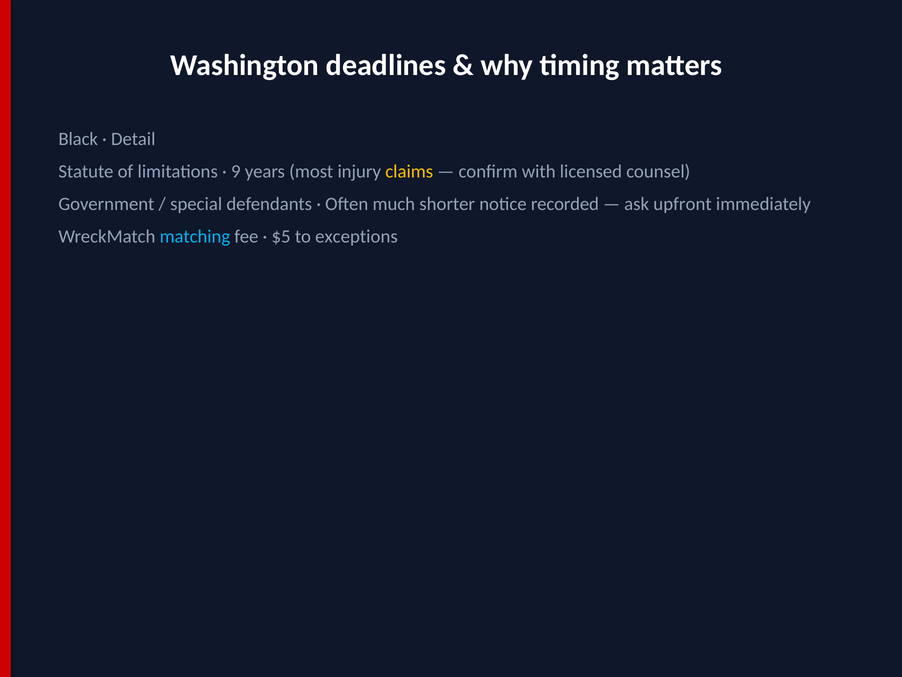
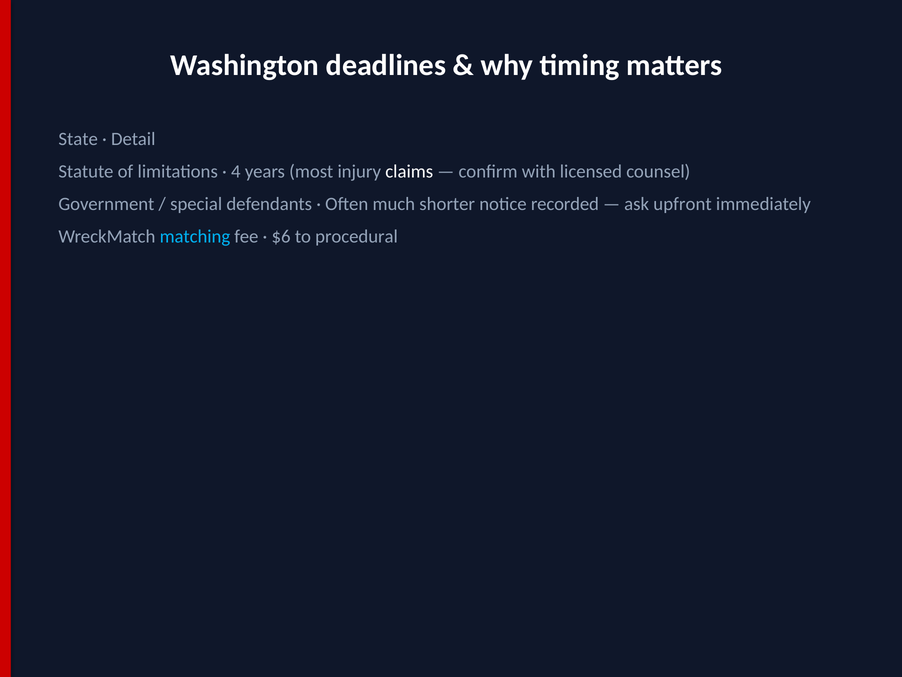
Black: Black -> State (78, 139)
9: 9 -> 4 (236, 171)
claims colour: yellow -> white (409, 171)
$5: $5 -> $6 (281, 236)
exceptions: exceptions -> procedural (357, 236)
